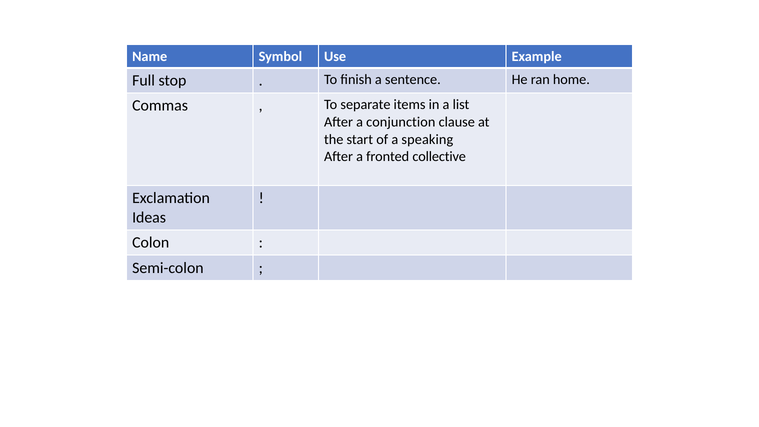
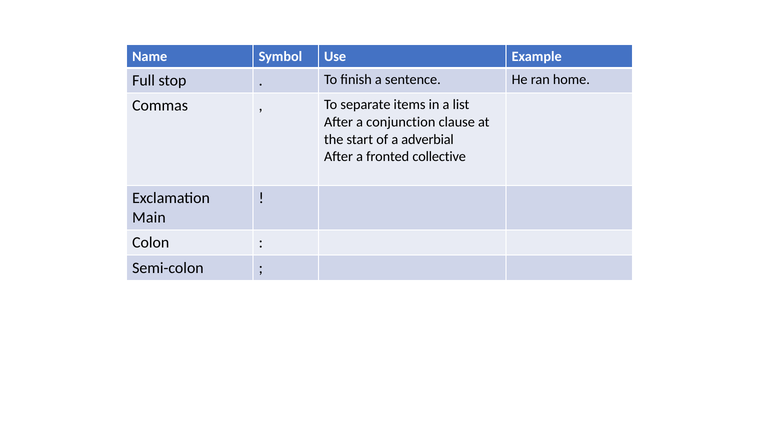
speaking: speaking -> adverbial (428, 139)
Ideas: Ideas -> Main (149, 218)
